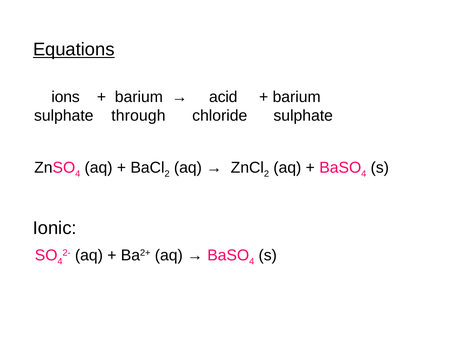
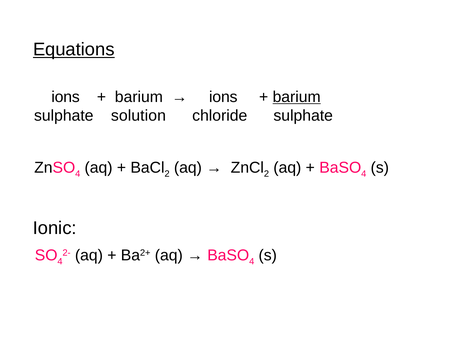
acid: acid -> ions (223, 97)
barium underline: none -> present (297, 97)
through: through -> solution (138, 116)
